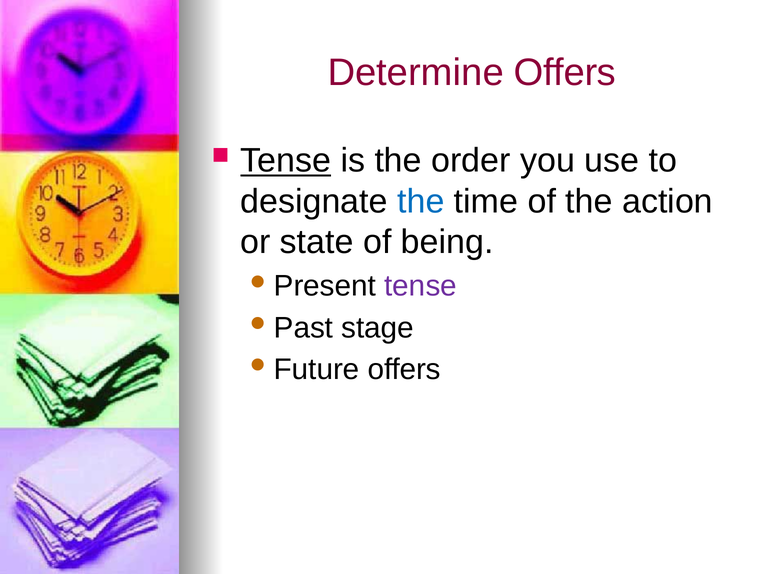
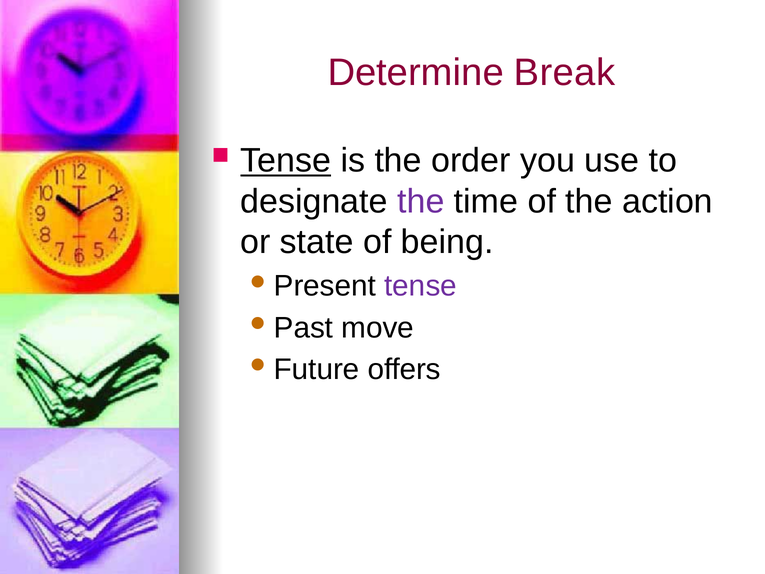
Determine Offers: Offers -> Break (565, 73)
the colour: blue -> purple (421, 201)
stage: stage -> move (378, 328)
